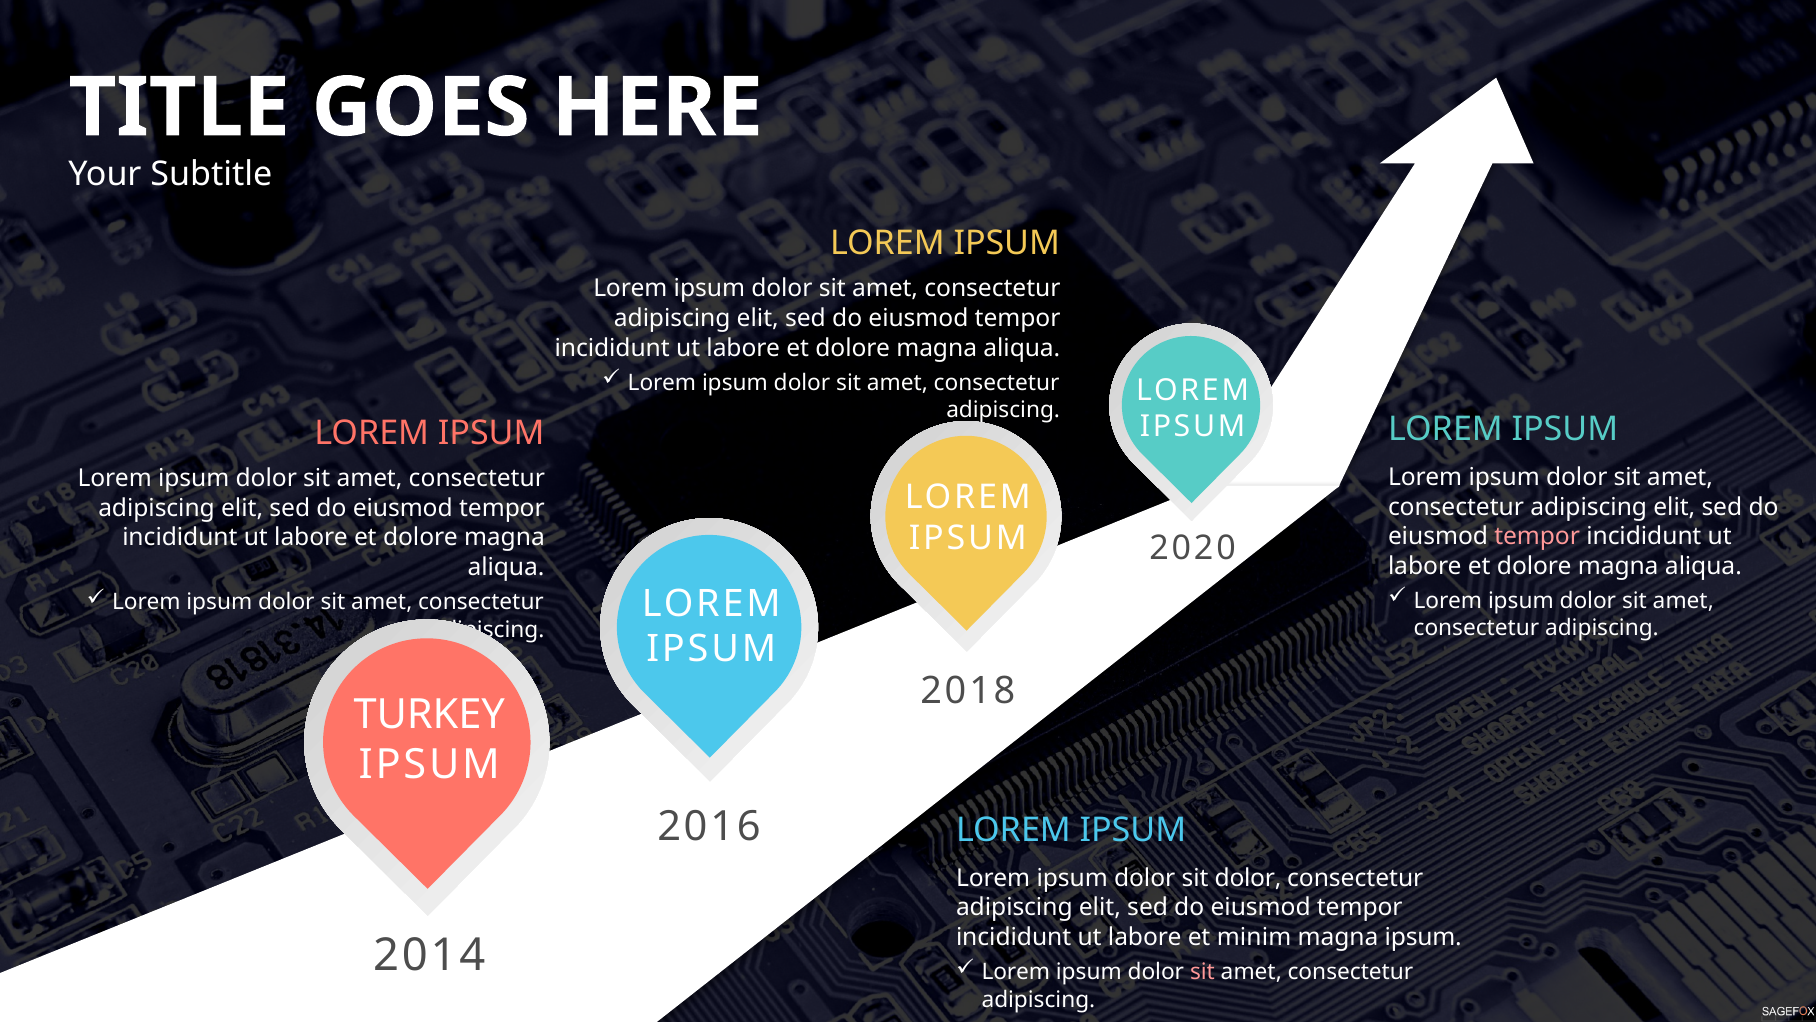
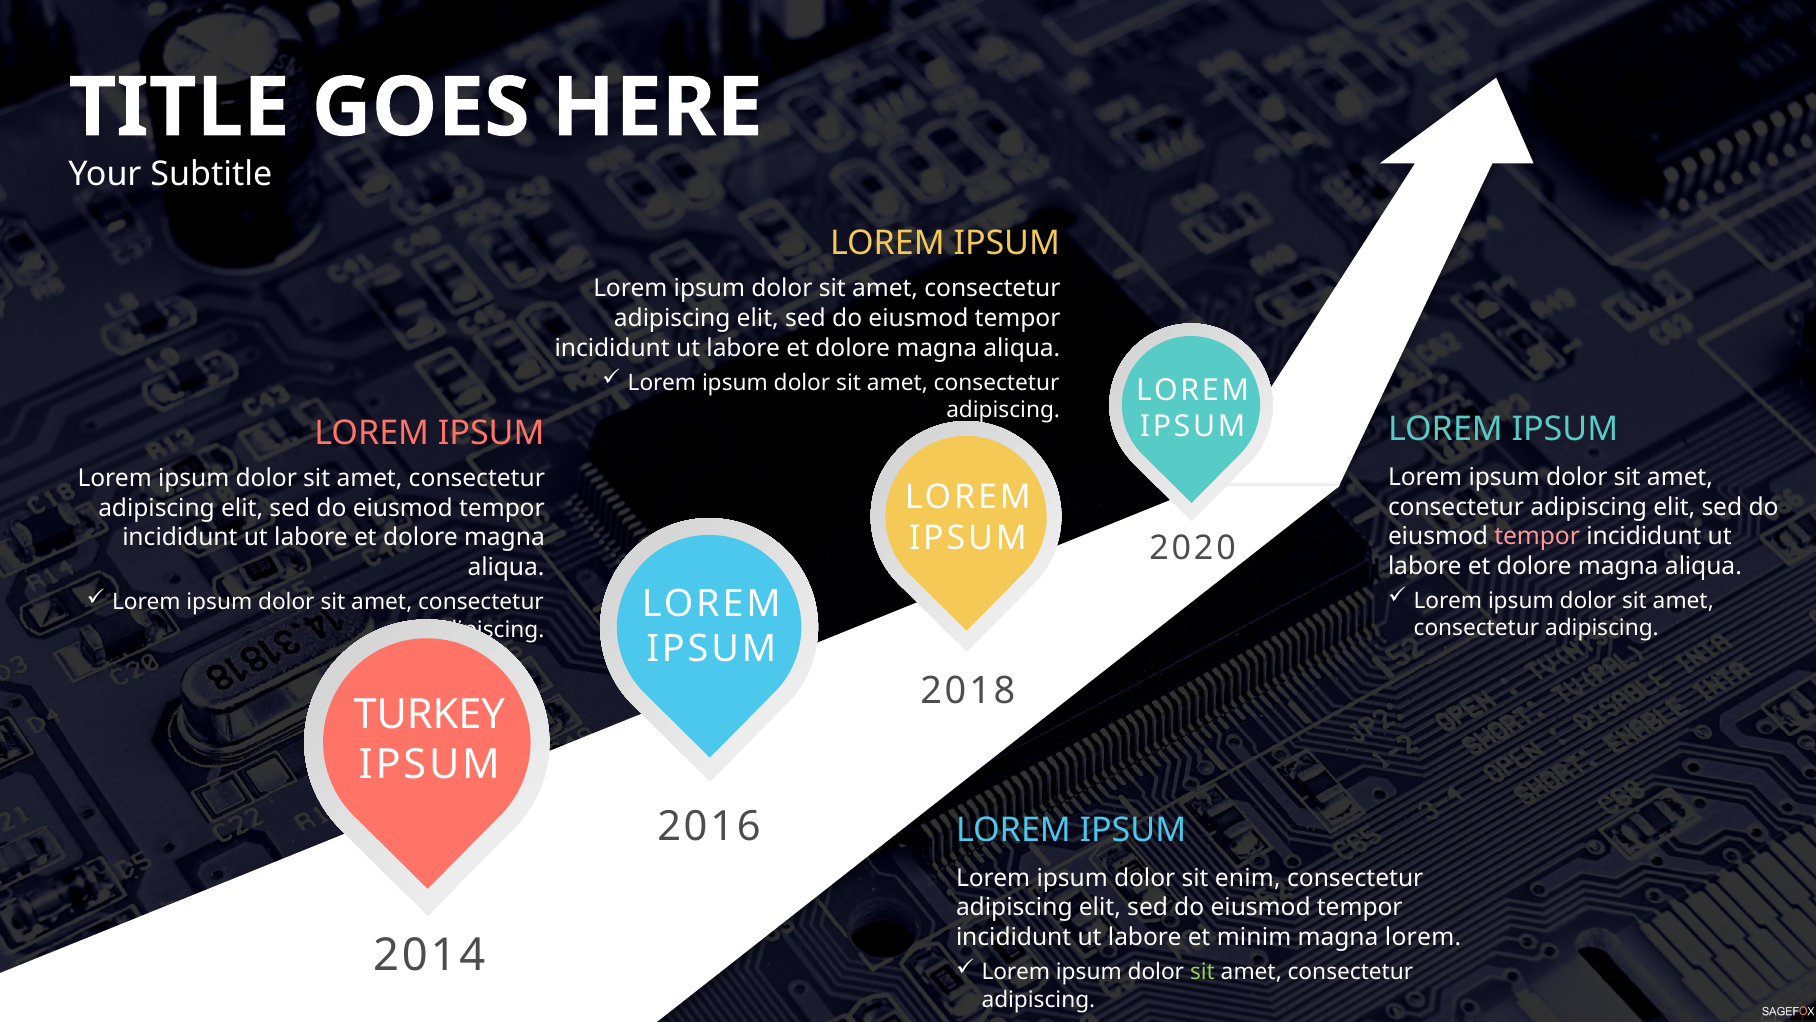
sit dolor: dolor -> enim (1248, 878)
magna ipsum: ipsum -> lorem (1423, 937)
sit colour: pink -> light green (1202, 972)
